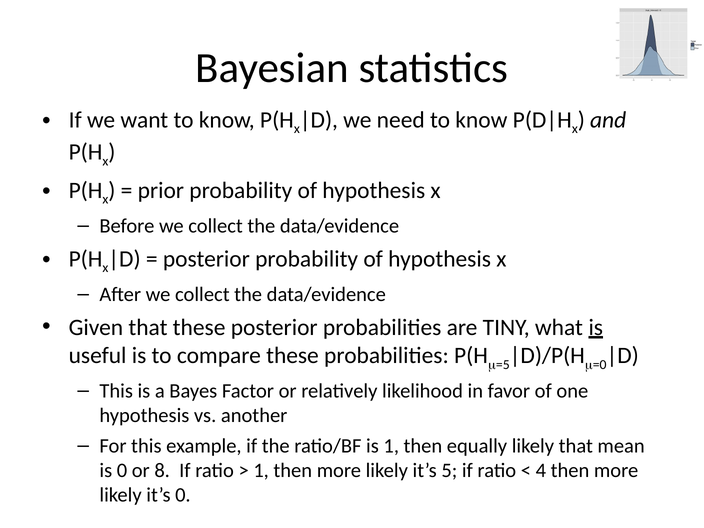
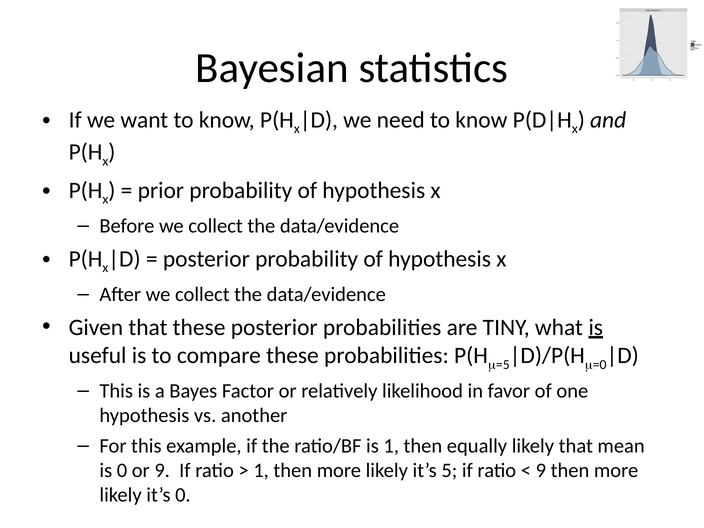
or 8: 8 -> 9 (162, 470)
4: 4 -> 9 (541, 470)
